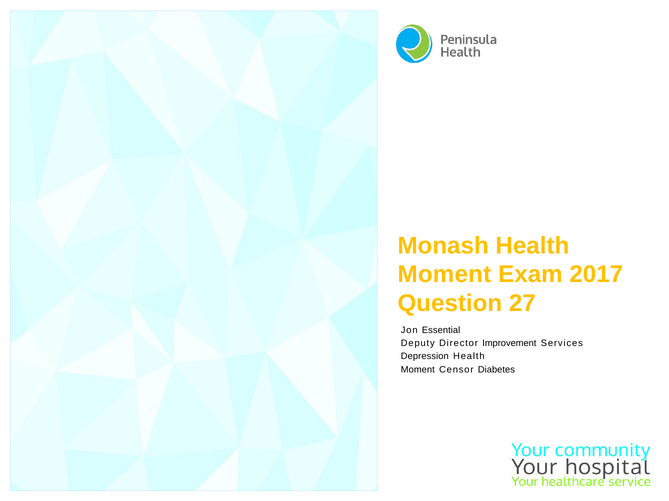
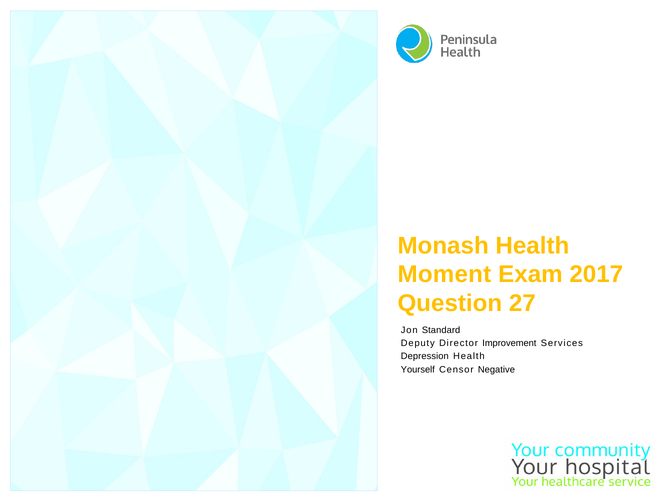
Essential: Essential -> Standard (441, 331)
Moment: Moment -> Yourself (418, 370)
Diabetes: Diabetes -> Negative (496, 370)
